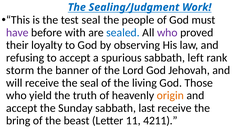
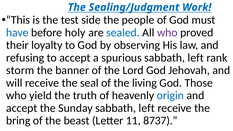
test seal: seal -> side (91, 20)
have colour: purple -> blue (17, 33)
with: with -> holy (75, 33)
origin colour: orange -> blue (170, 95)
Sunday sabbath last: last -> left (147, 108)
4211: 4211 -> 8737 (160, 121)
